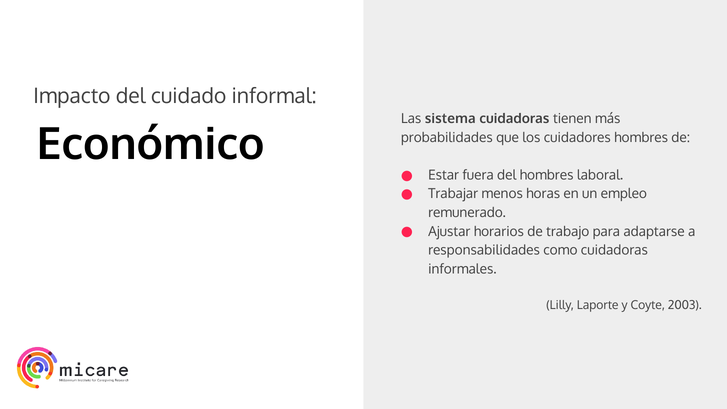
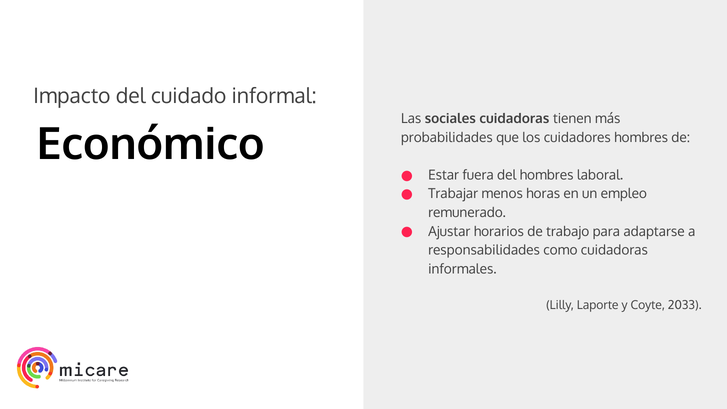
sistema: sistema -> sociales (450, 119)
2003: 2003 -> 2033 (685, 305)
